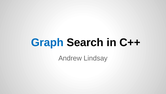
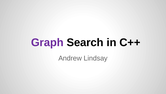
Graph colour: blue -> purple (47, 42)
